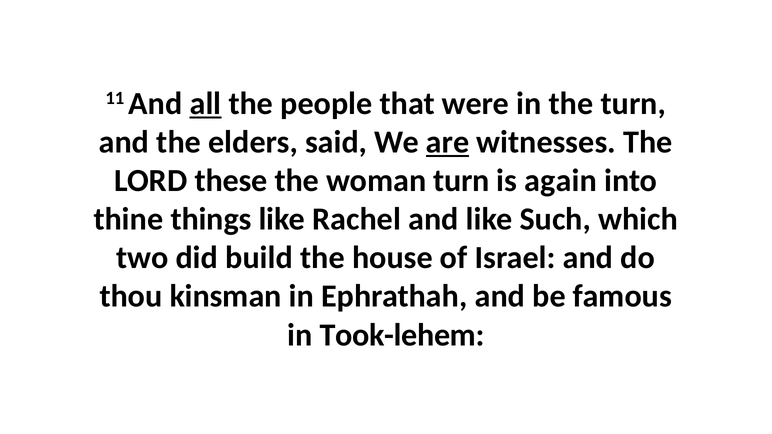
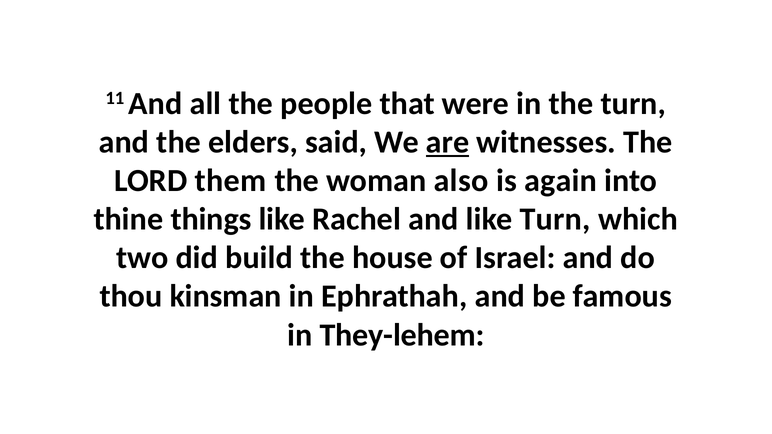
all underline: present -> none (205, 104)
these: these -> them (231, 181)
woman turn: turn -> also (461, 181)
like Such: Such -> Turn (555, 219)
Took-lehem: Took-lehem -> They-lehem (402, 335)
